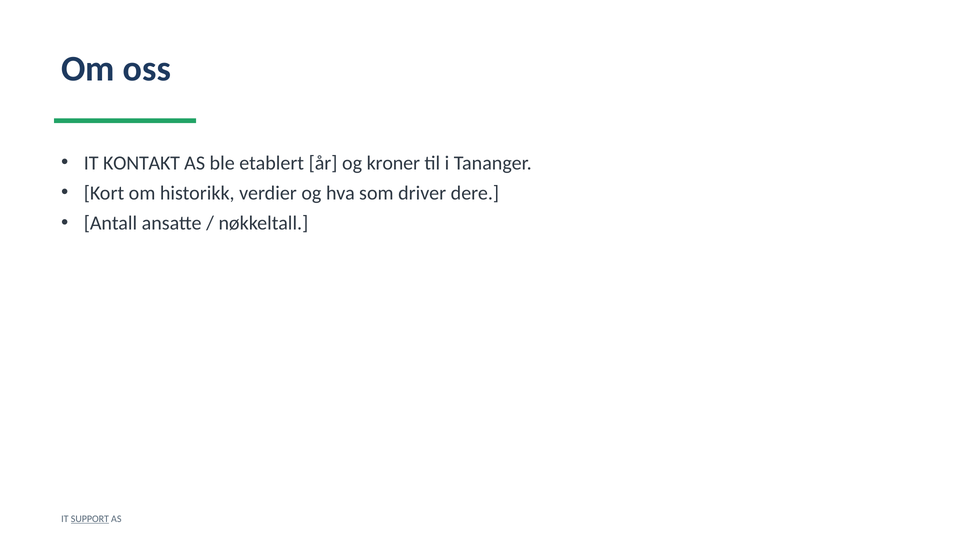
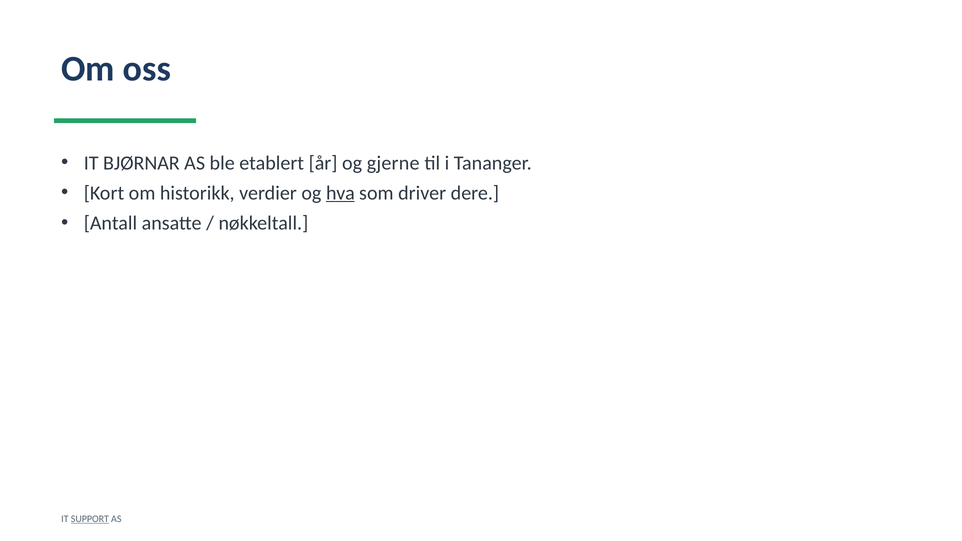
KONTAKT: KONTAKT -> BJØRNAR (141, 163)
kroner: kroner -> gjerne (393, 163)
hva underline: none -> present (340, 193)
